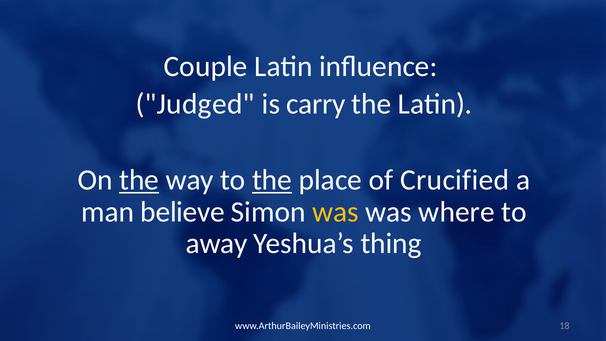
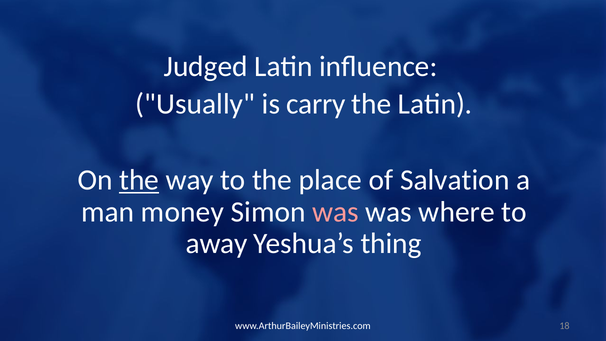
Couple: Couple -> Judged (206, 66)
Judged: Judged -> Usually (195, 104)
the underline: present -> none (272, 180)
Crucified: Crucified -> Salvation (455, 180)
believe: believe -> money (182, 212)
was colour: yellow -> pink (336, 212)
